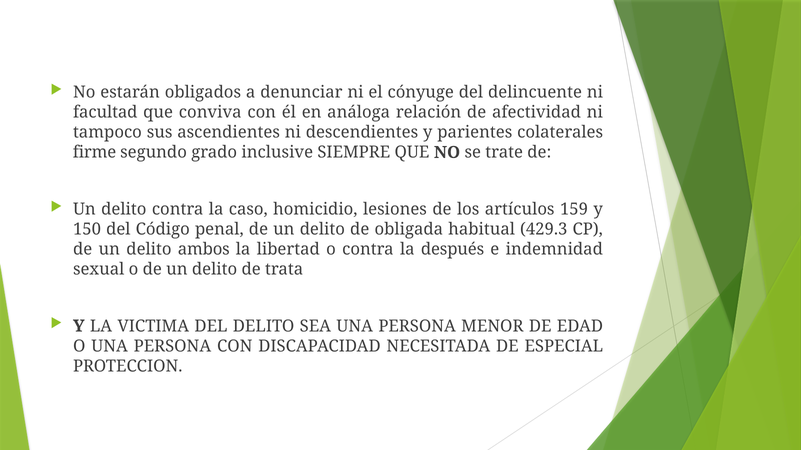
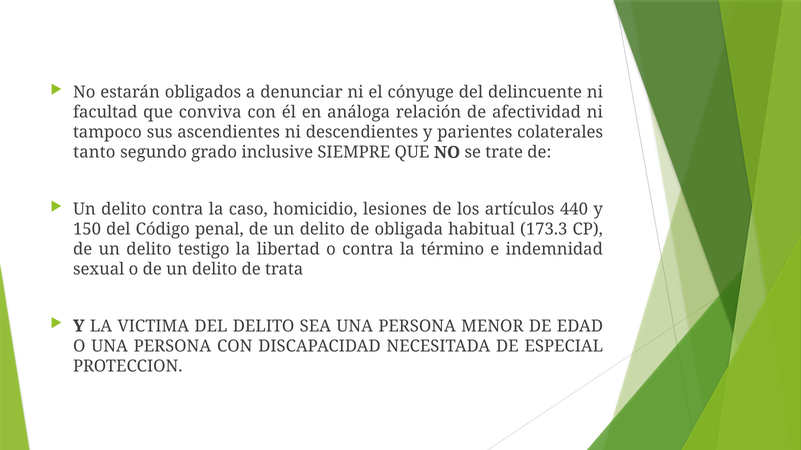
firme: firme -> tanto (94, 153)
159: 159 -> 440 (574, 209)
429.3: 429.3 -> 173.3 (544, 229)
ambos: ambos -> testigo (204, 250)
después: después -> término (453, 250)
